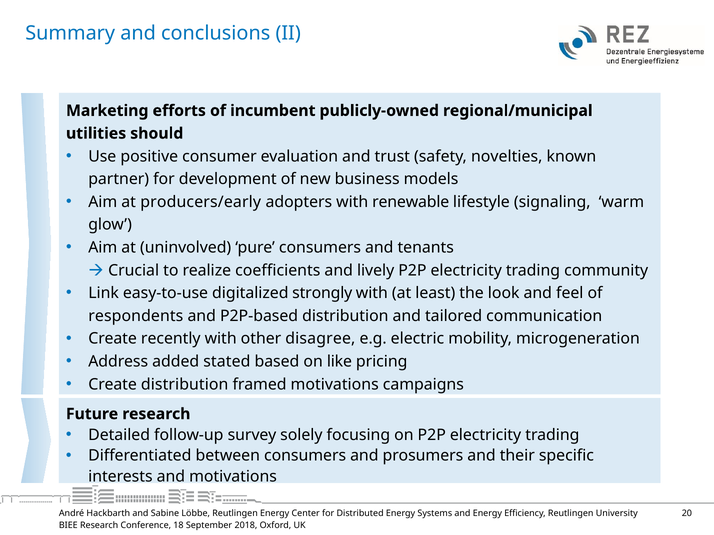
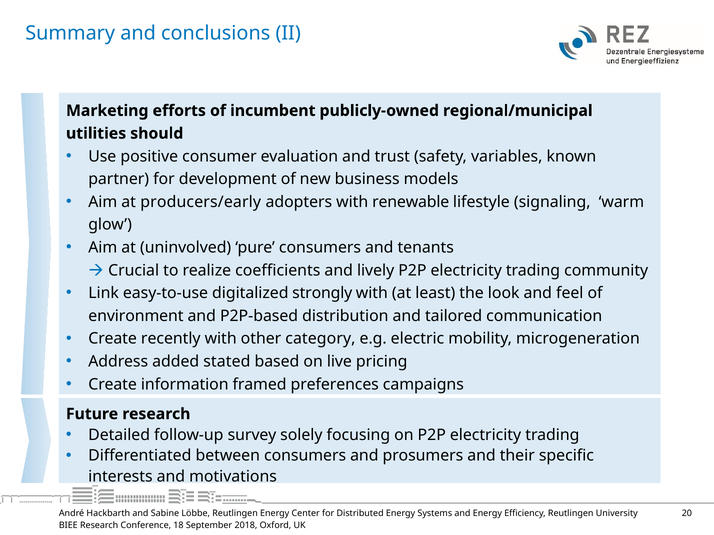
novelties: novelties -> variables (507, 156)
respondents: respondents -> environment (136, 316)
disagree: disagree -> category (320, 339)
like: like -> live (339, 362)
Create distribution: distribution -> information (185, 385)
framed motivations: motivations -> preferences (335, 385)
